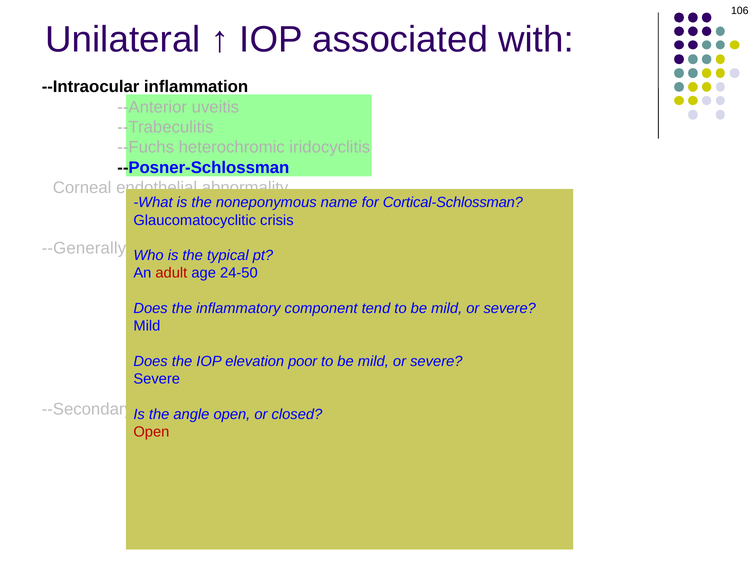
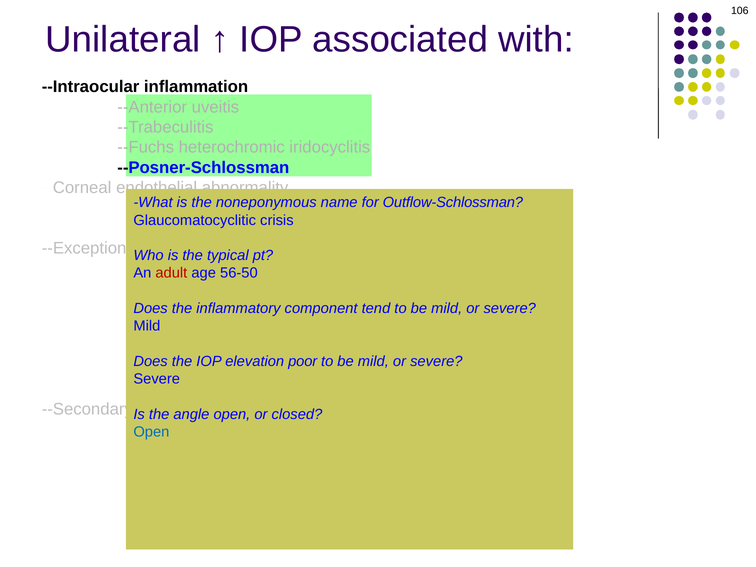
Cortical-Schlossman: Cortical-Schlossman -> Outflow-Schlossman (453, 203)
--Generally: --Generally -> --Exception (84, 248)
24-50: 24-50 -> 56-50 (239, 273)
Open colour: red -> blue (151, 432)
